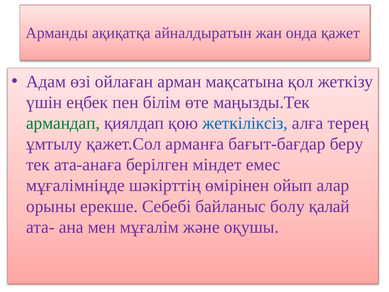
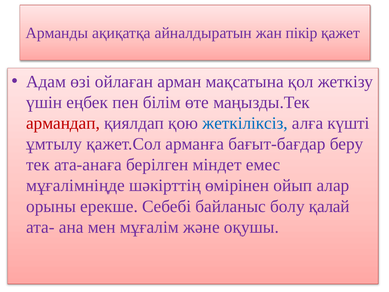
онда: онда -> пікір (302, 33)
армандап colour: green -> red (63, 123)
терең: терең -> күшті (348, 123)
